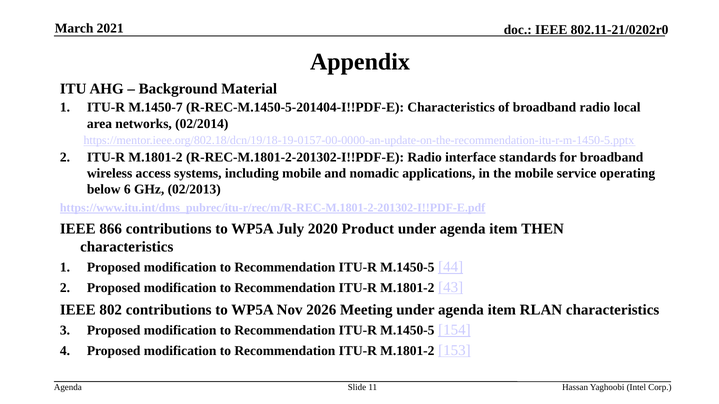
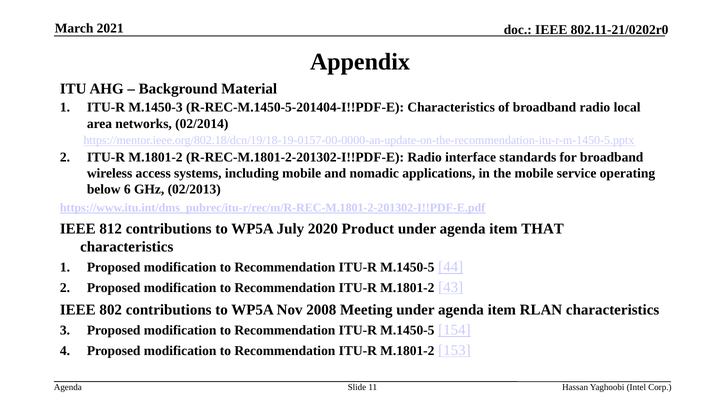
M.1450-7: M.1450-7 -> M.1450-3 (156, 108)
866: 866 -> 812 (111, 229)
THEN: THEN -> THAT (543, 229)
2026: 2026 -> 2008 (321, 310)
